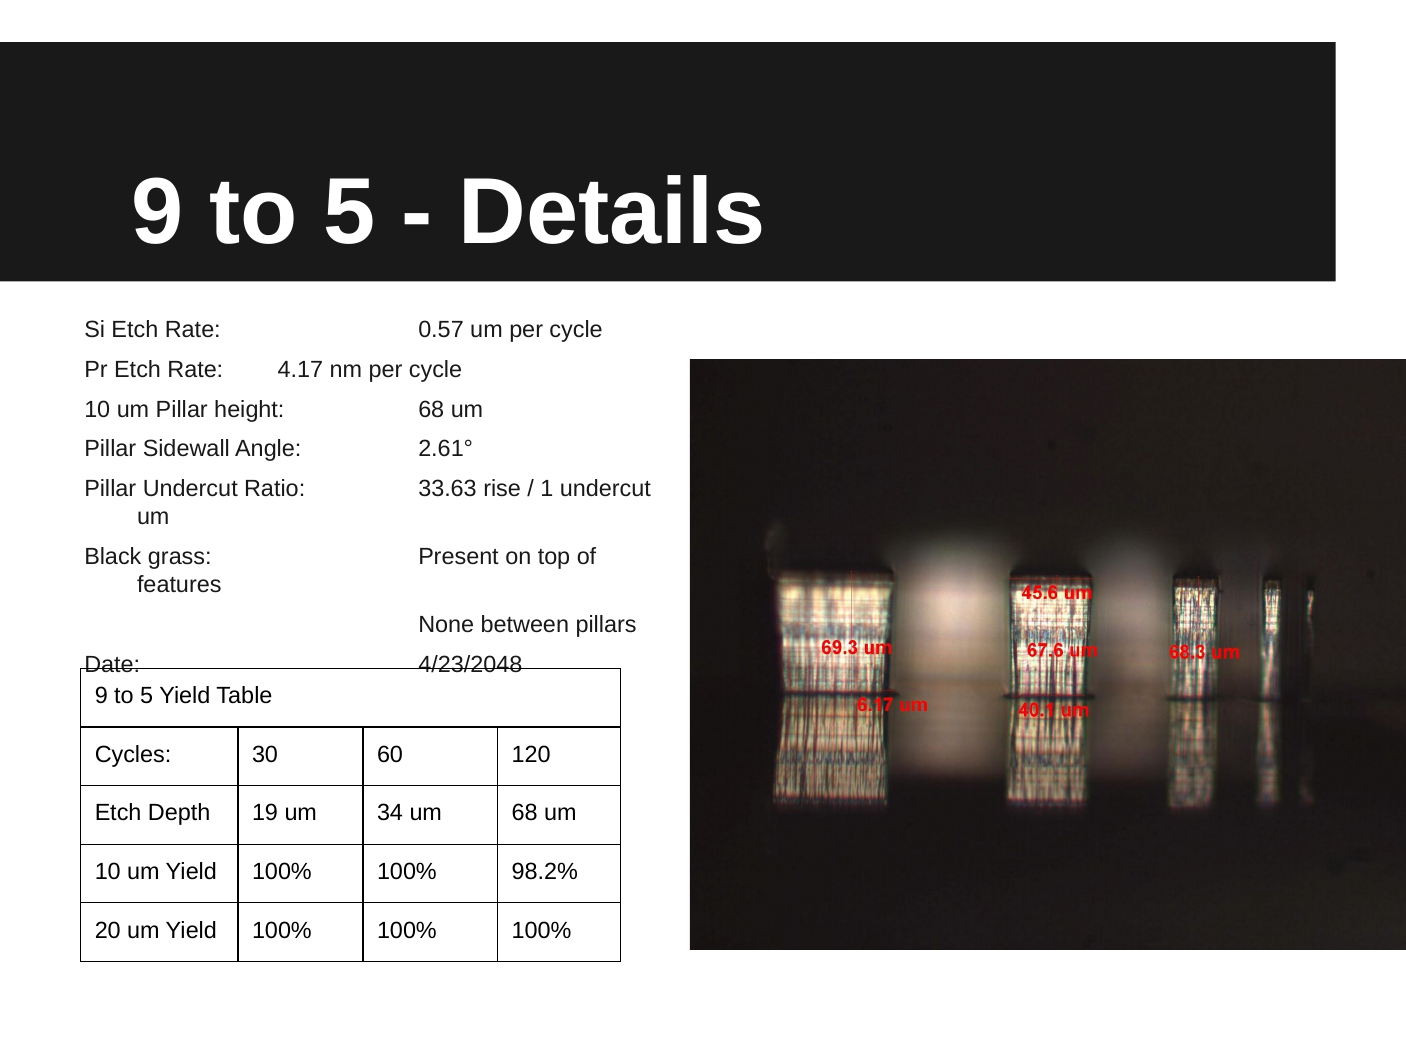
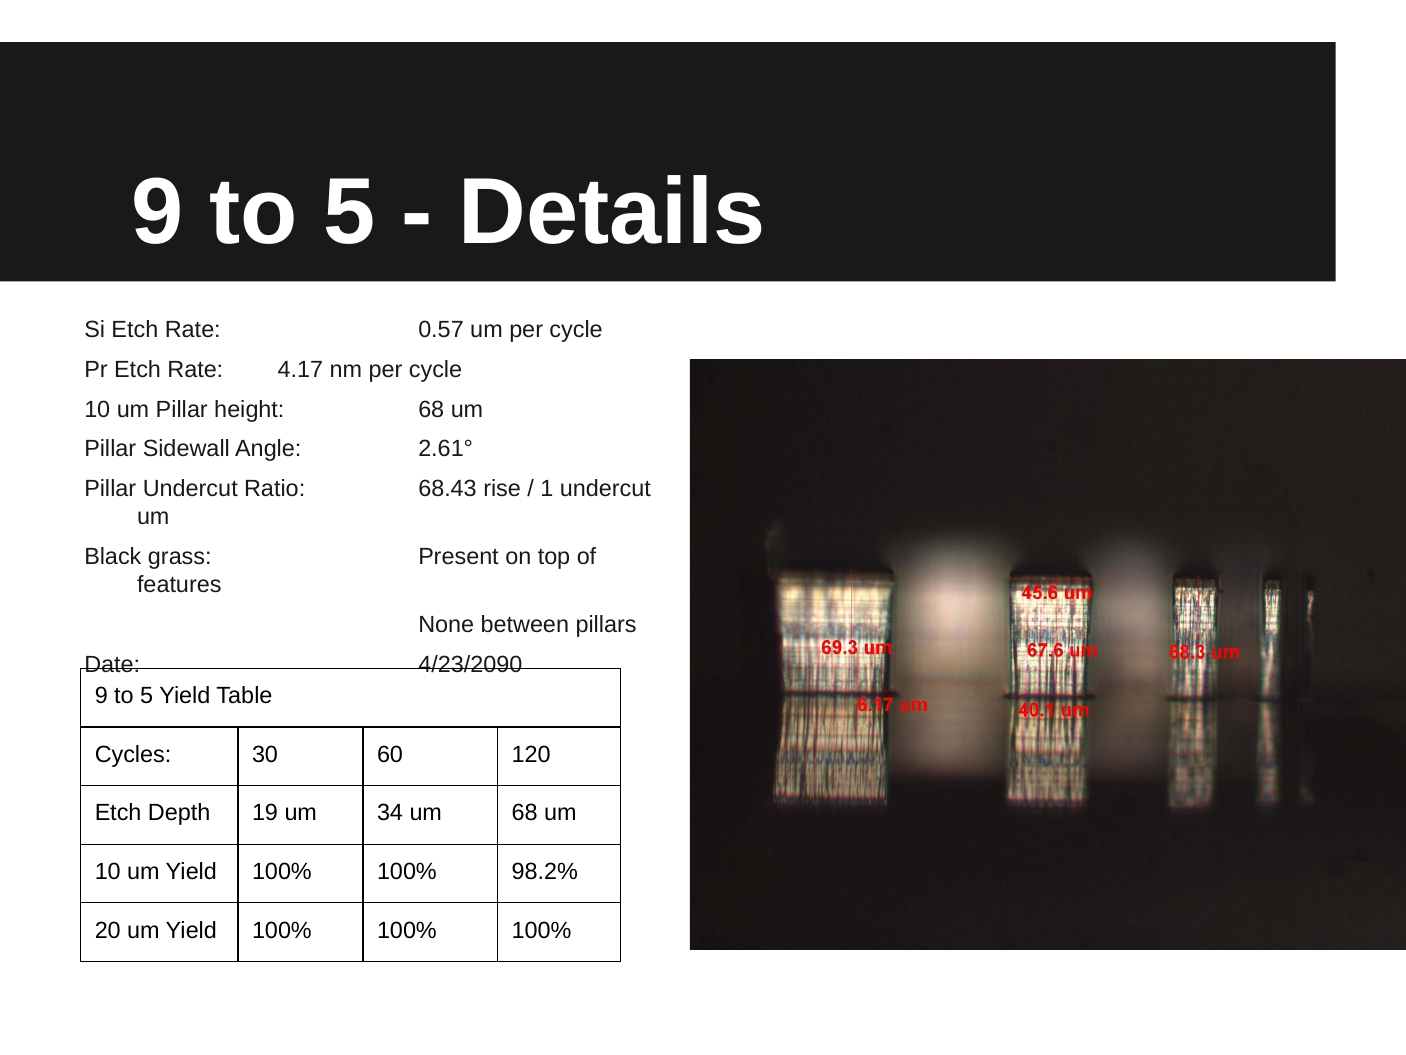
33.63: 33.63 -> 68.43 (448, 489)
4/23/2048: 4/23/2048 -> 4/23/2090 (470, 665)
